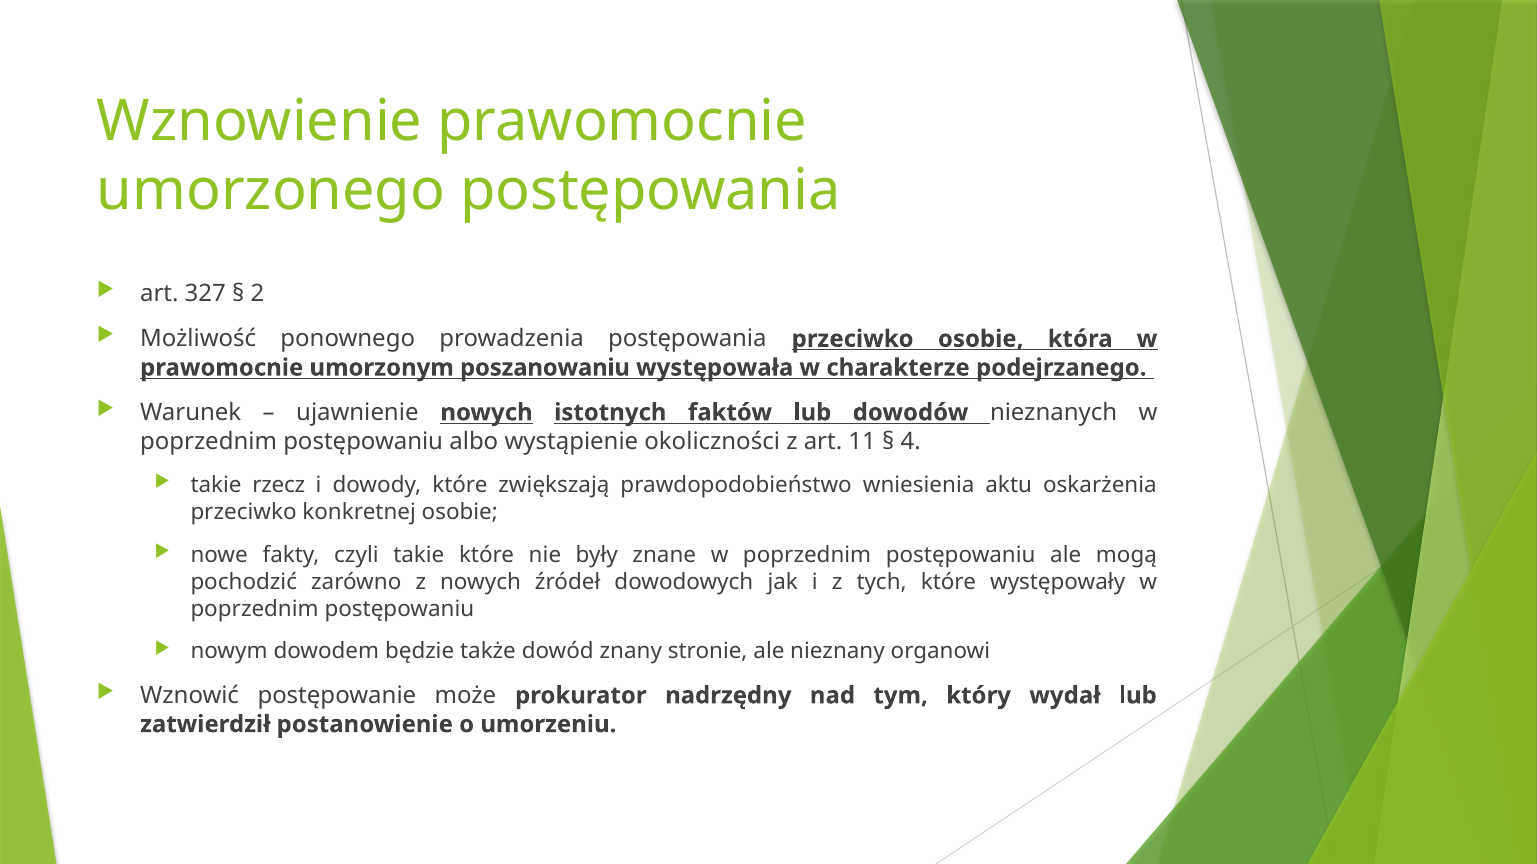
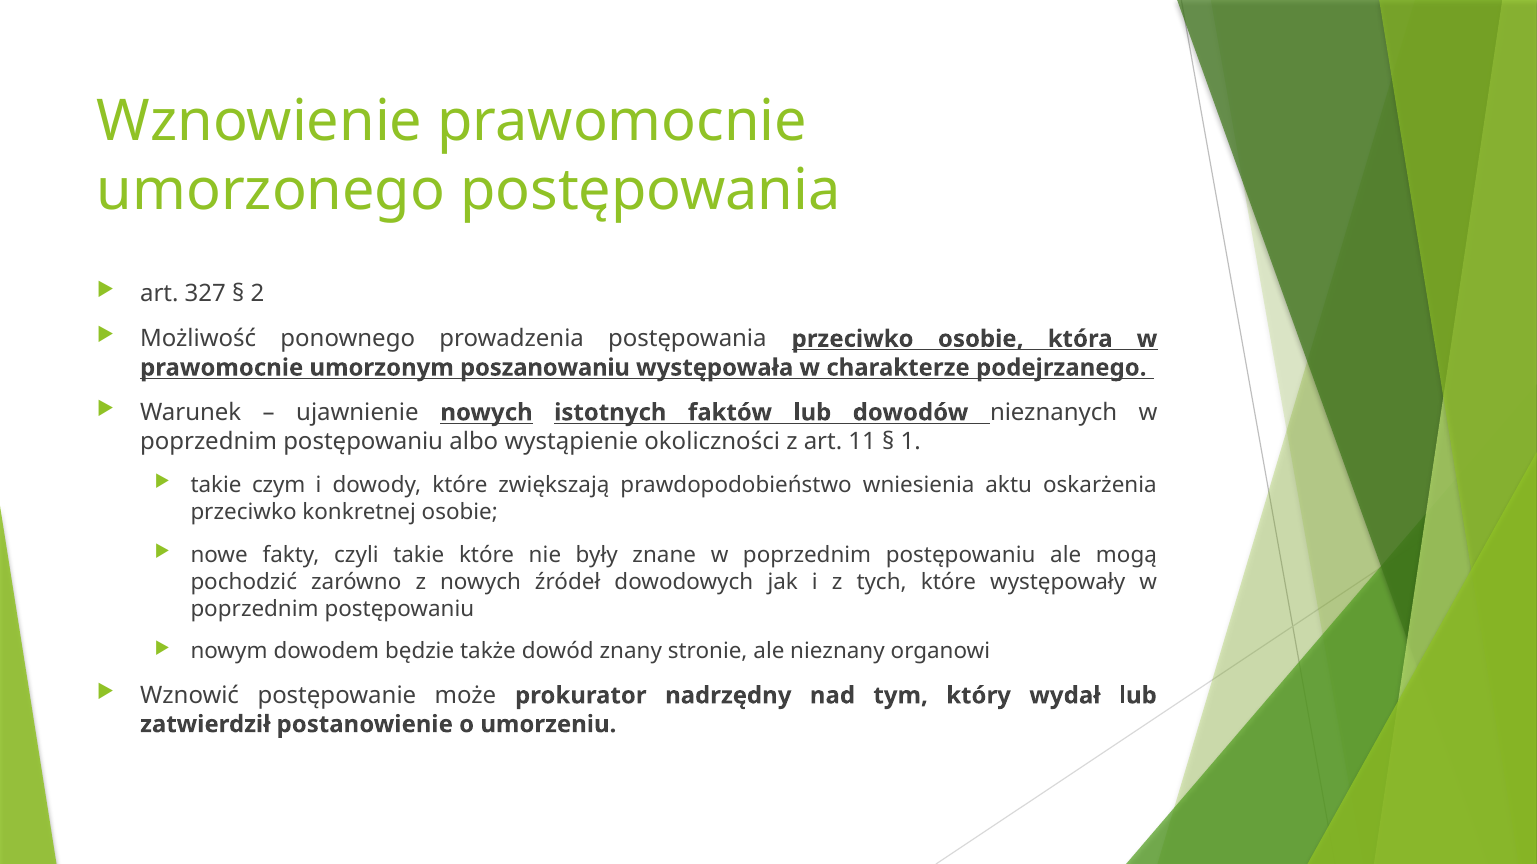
4: 4 -> 1 (911, 442)
rzecz: rzecz -> czym (279, 485)
